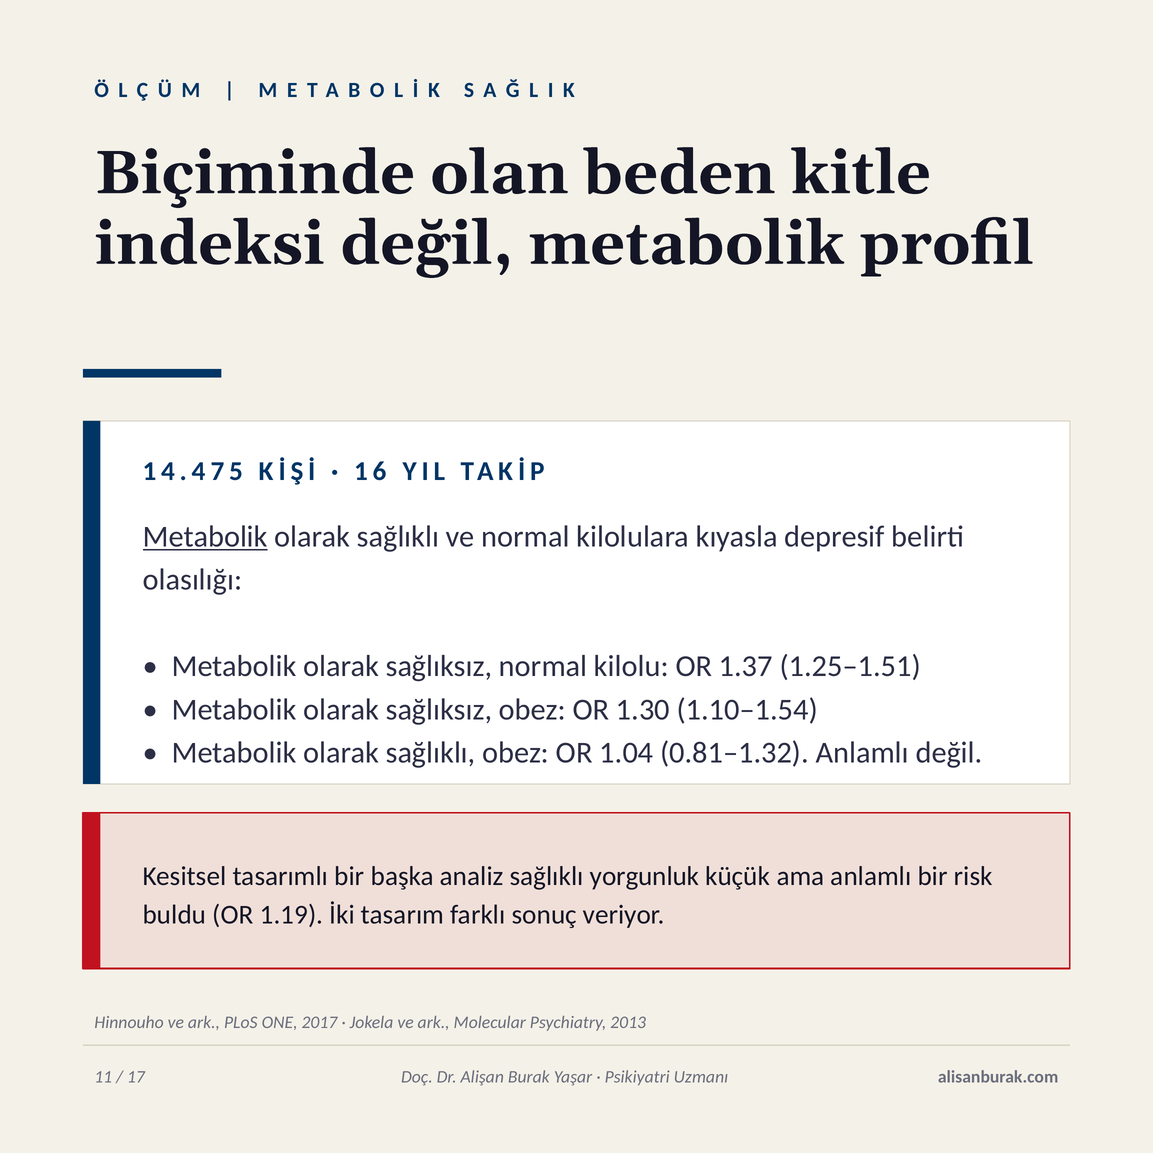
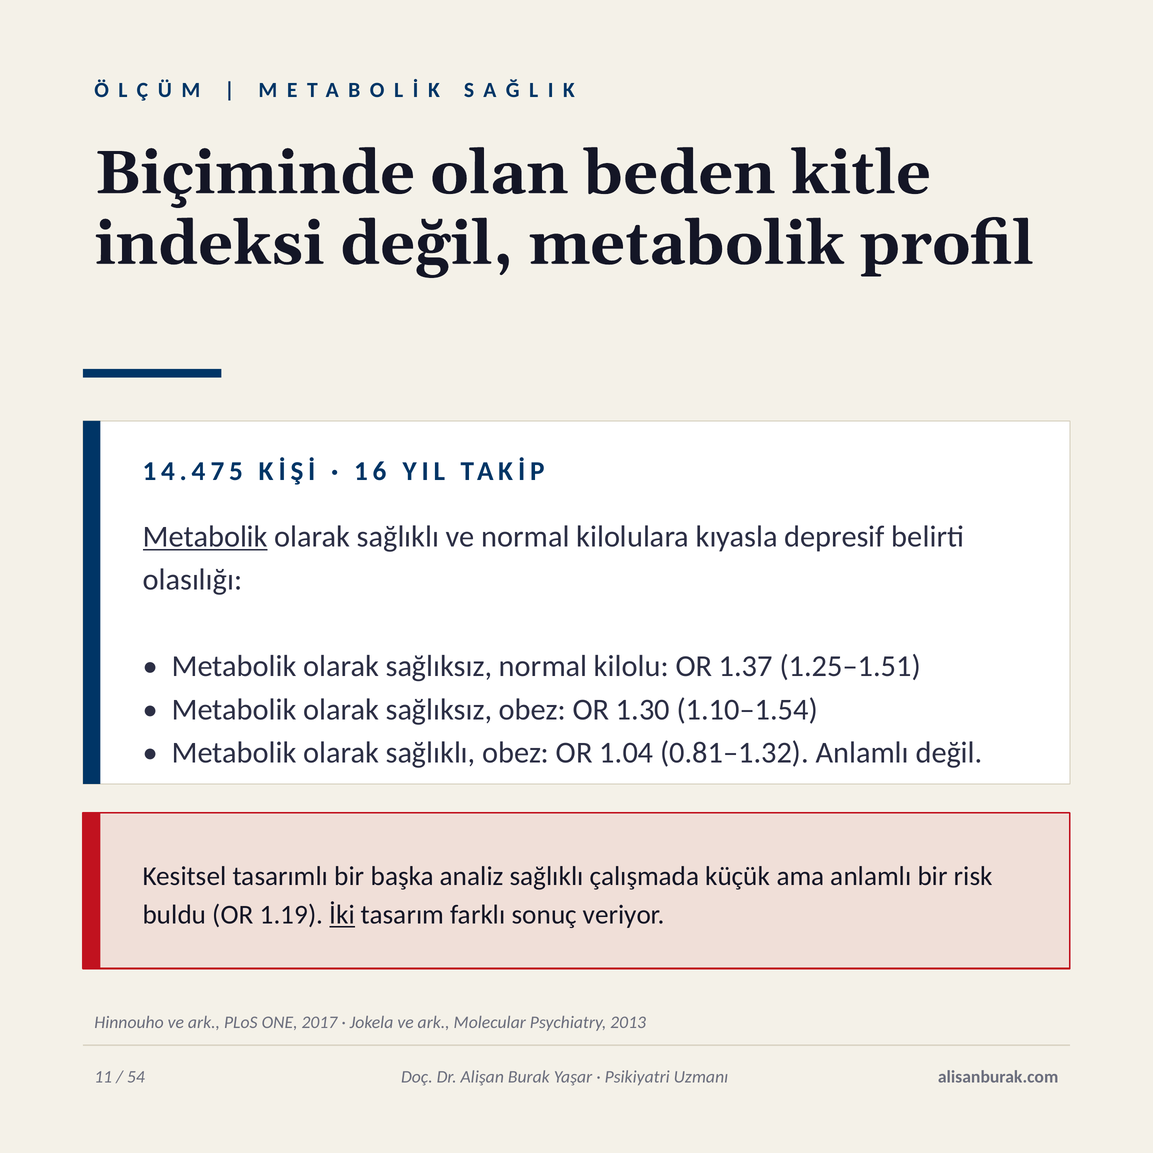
yorgunluk: yorgunluk -> çalışmada (645, 876)
İki underline: none -> present (342, 915)
17: 17 -> 54 (136, 1077)
